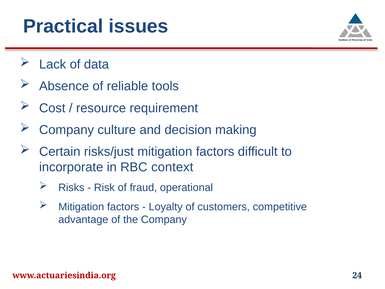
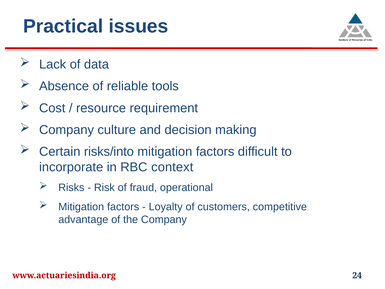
risks/just: risks/just -> risks/into (109, 152)
